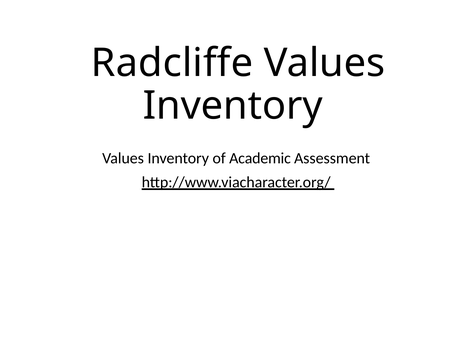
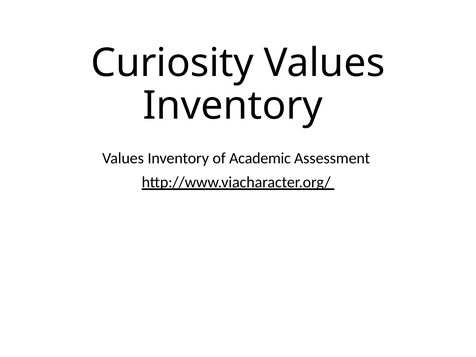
Radcliffe: Radcliffe -> Curiosity (172, 63)
